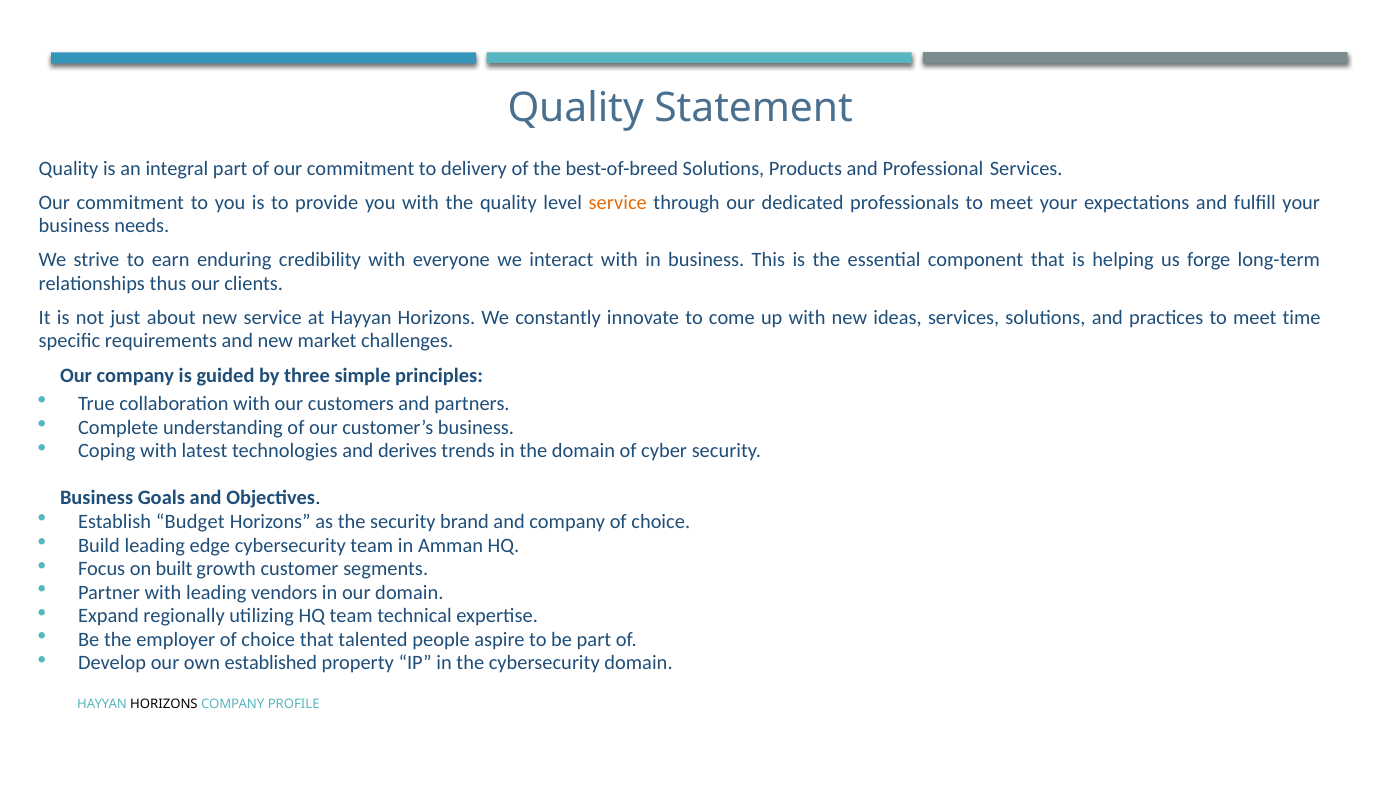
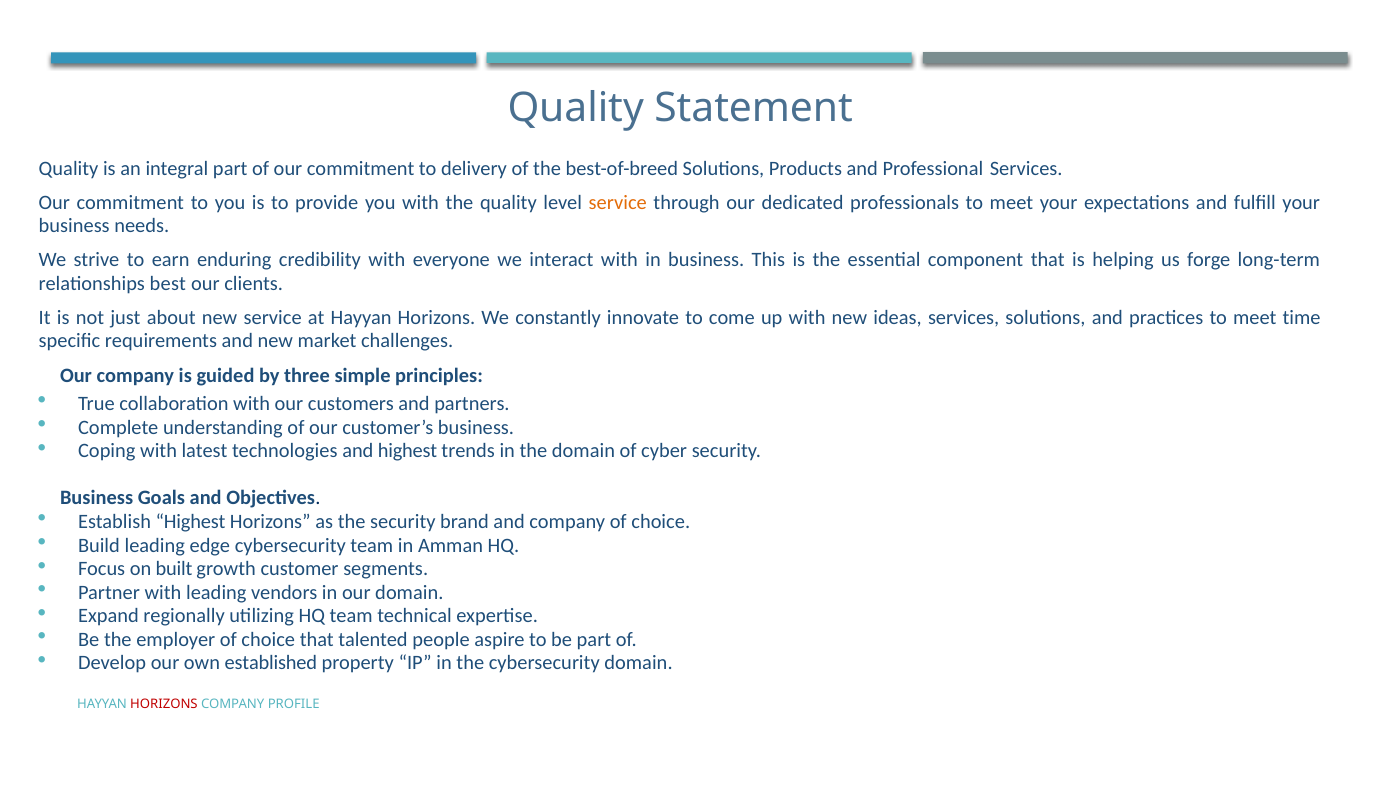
thus: thus -> best (168, 284)
and derives: derives -> highest (408, 451)
Establish Budget: Budget -> Highest (191, 522)
HORIZONS colour: black -> red (164, 704)
